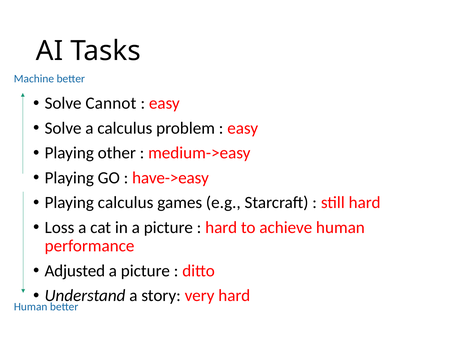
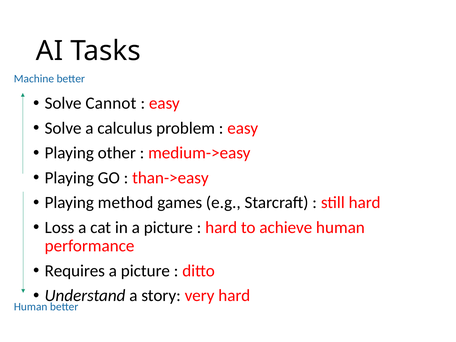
have->easy: have->easy -> than->easy (170, 178)
Playing calculus: calculus -> method (126, 203)
Adjusted: Adjusted -> Requires (75, 271)
